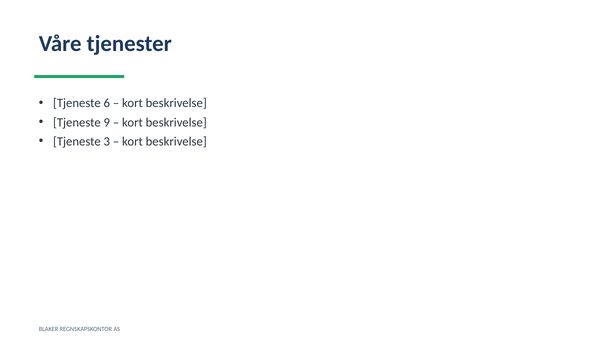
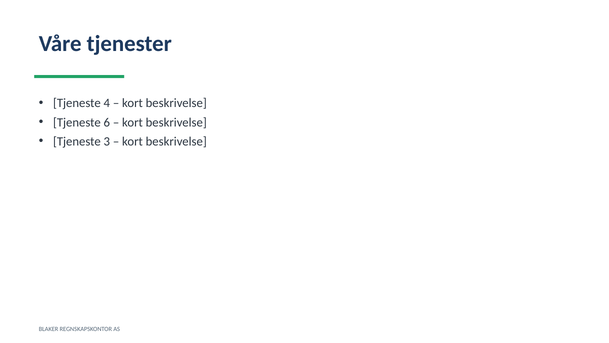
6: 6 -> 4 (107, 103)
9: 9 -> 6 (107, 122)
